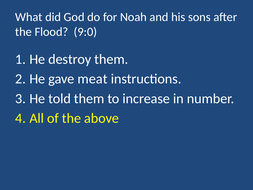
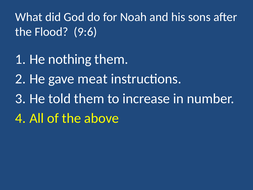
9:0: 9:0 -> 9:6 (85, 32)
destroy: destroy -> nothing (70, 59)
